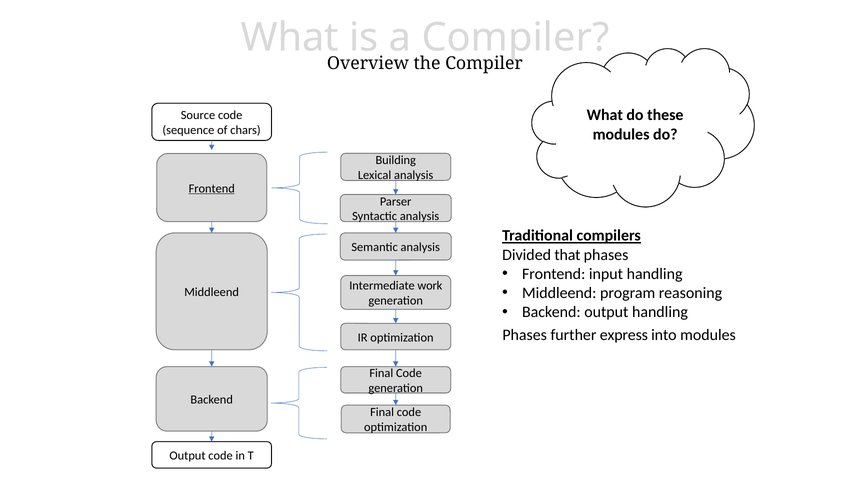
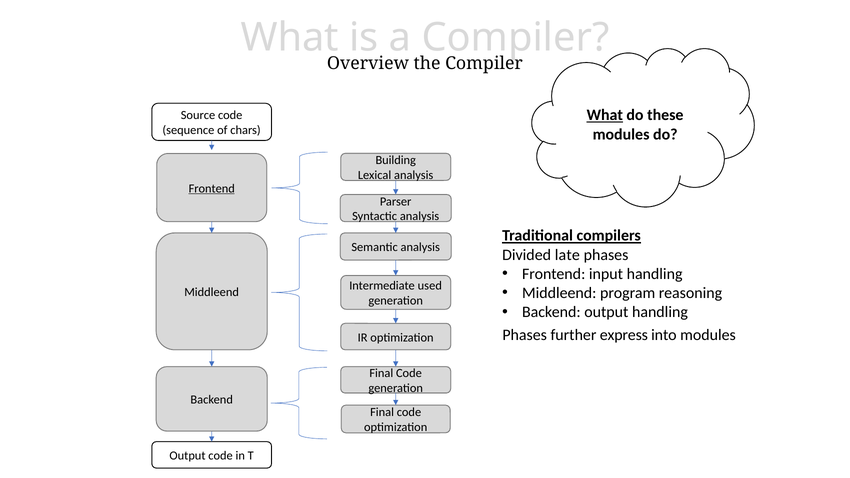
What underline: none -> present (605, 115)
that: that -> late (567, 255)
work: work -> used (430, 286)
